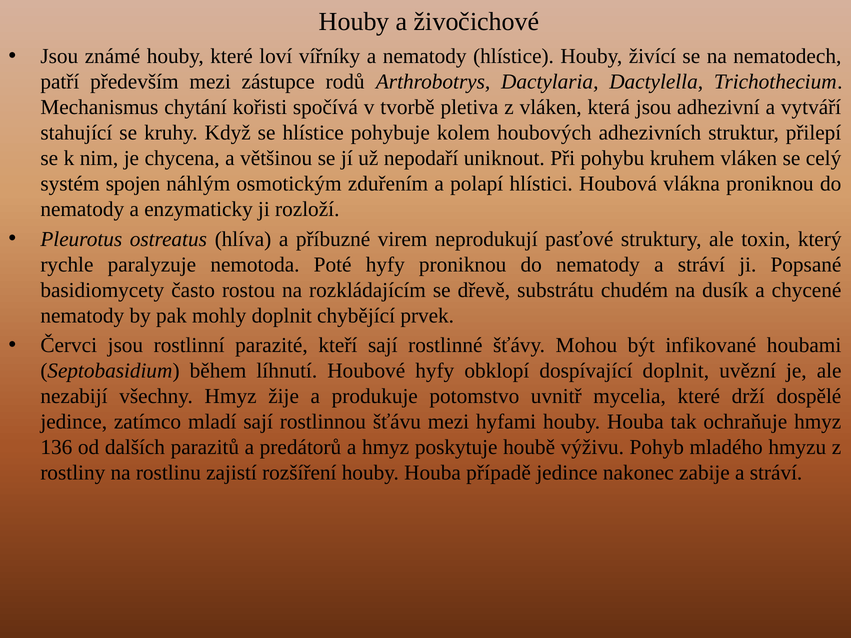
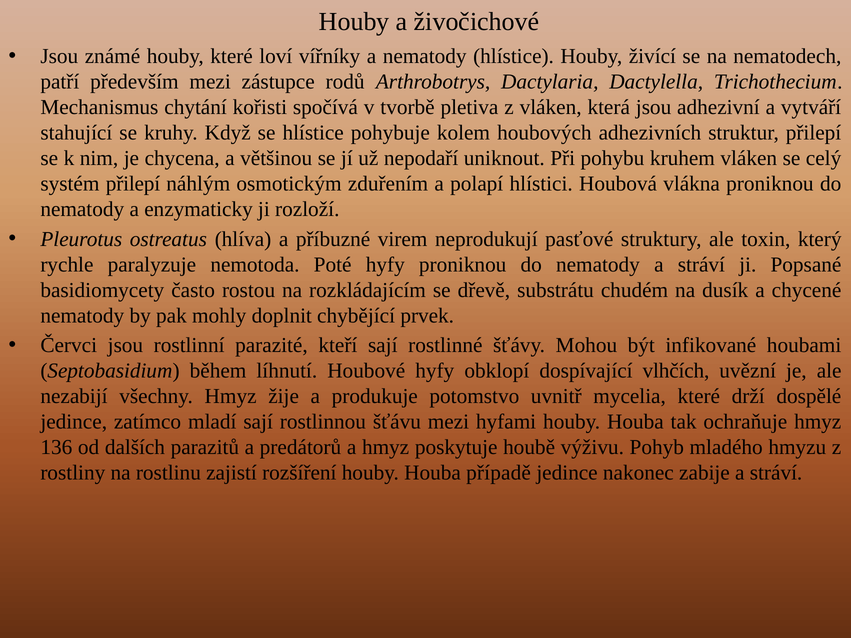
systém spojen: spojen -> přilepí (133, 184)
dospívající doplnit: doplnit -> vlhčích (676, 371)
